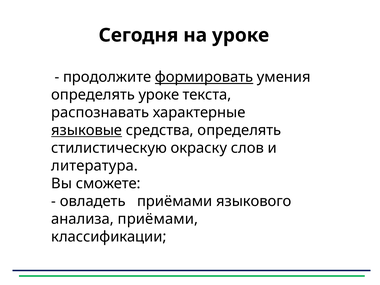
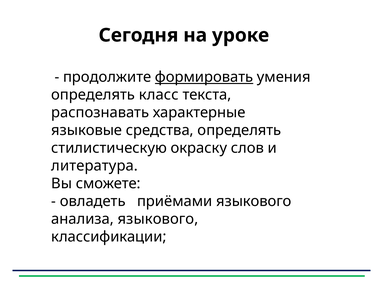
определять уроке: уроке -> класс (159, 95)
языковые underline: present -> none (87, 130)
анализа приёмами: приёмами -> языкового (158, 219)
